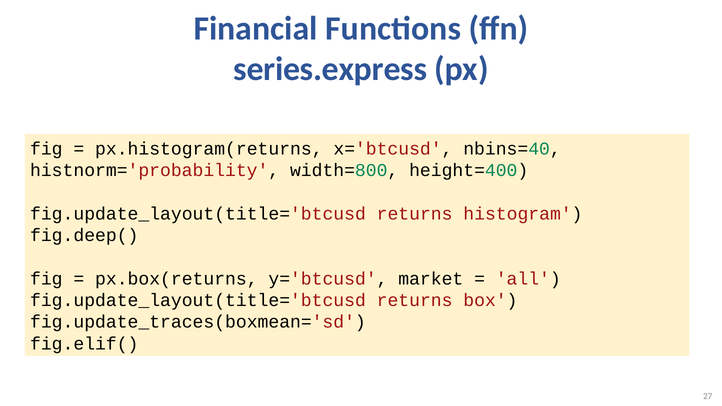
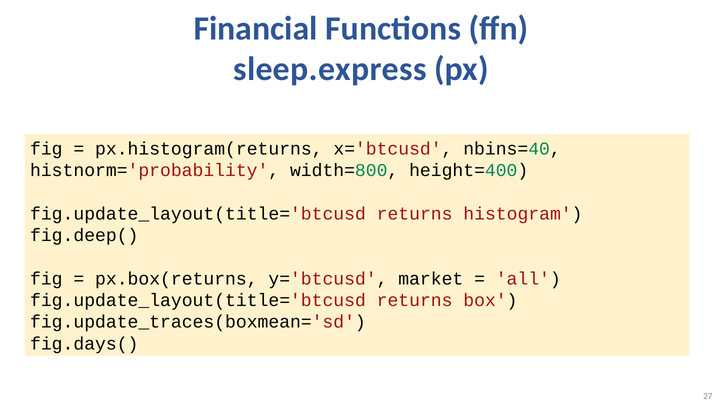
series.express: series.express -> sleep.express (330, 69)
fig.elif(: fig.elif( -> fig.days( (84, 344)
